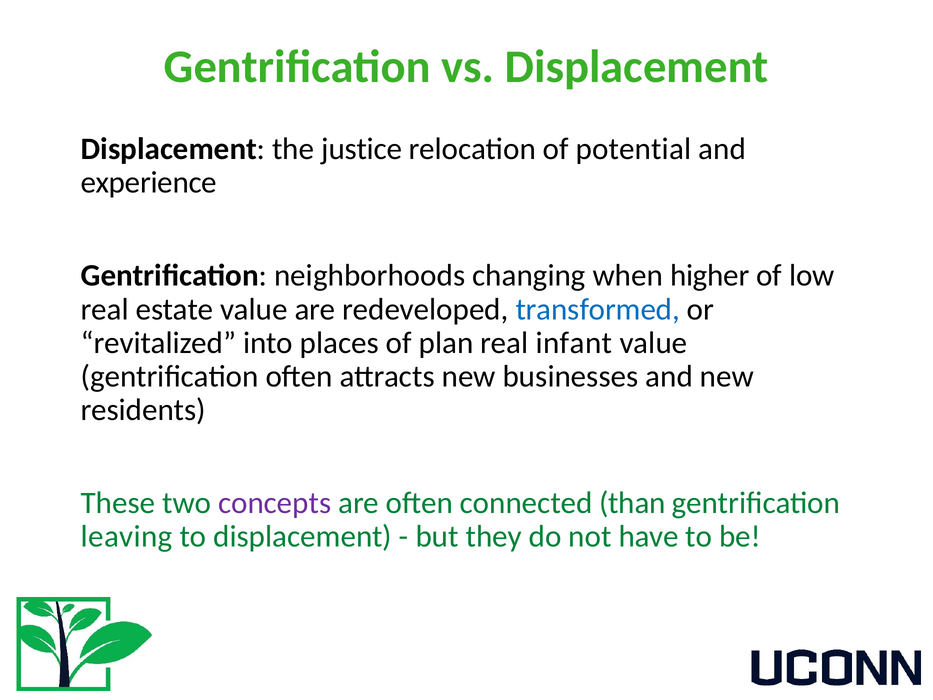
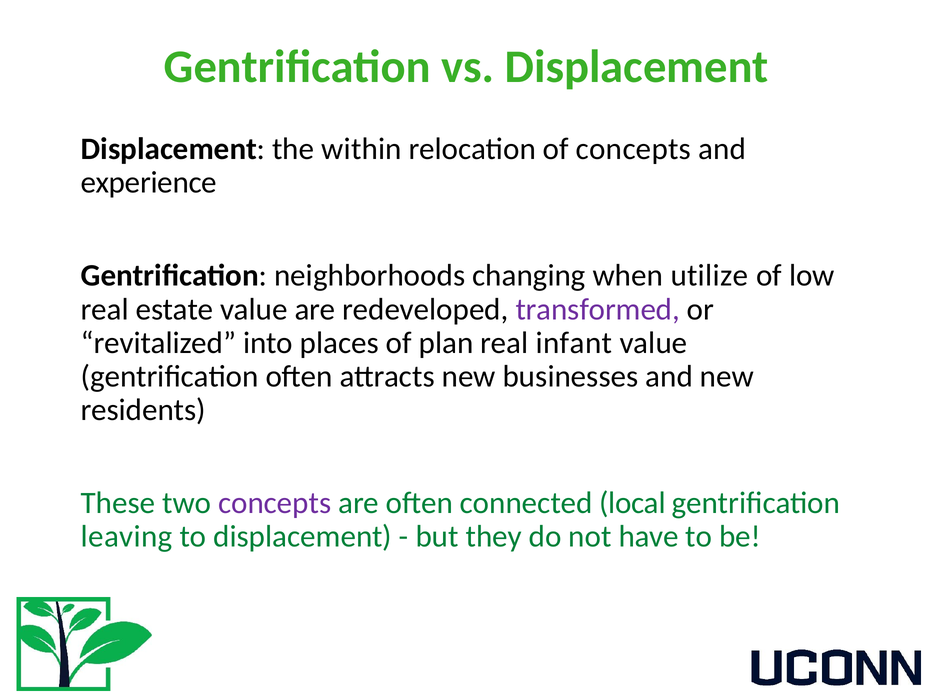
justice: justice -> within (362, 149)
of potential: potential -> concepts (633, 149)
higher: higher -> utilize (709, 276)
transformed colour: blue -> purple (598, 309)
than: than -> local (632, 503)
